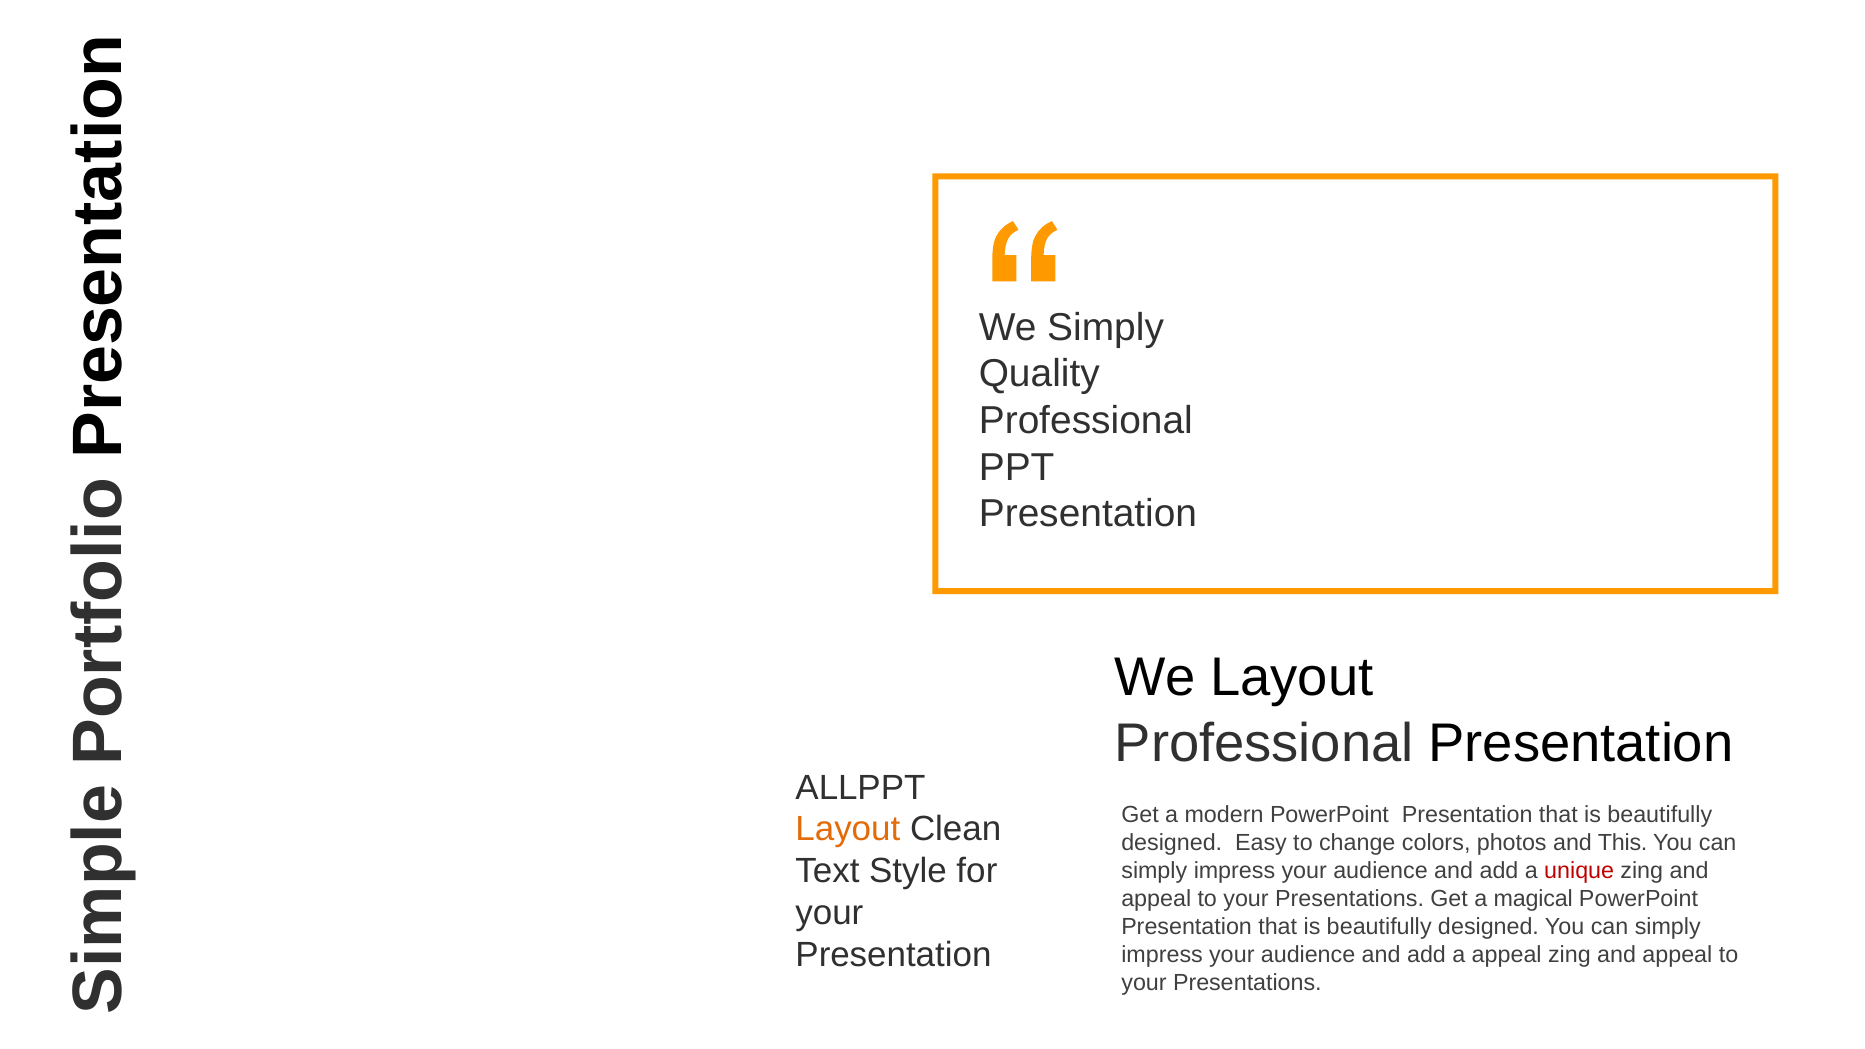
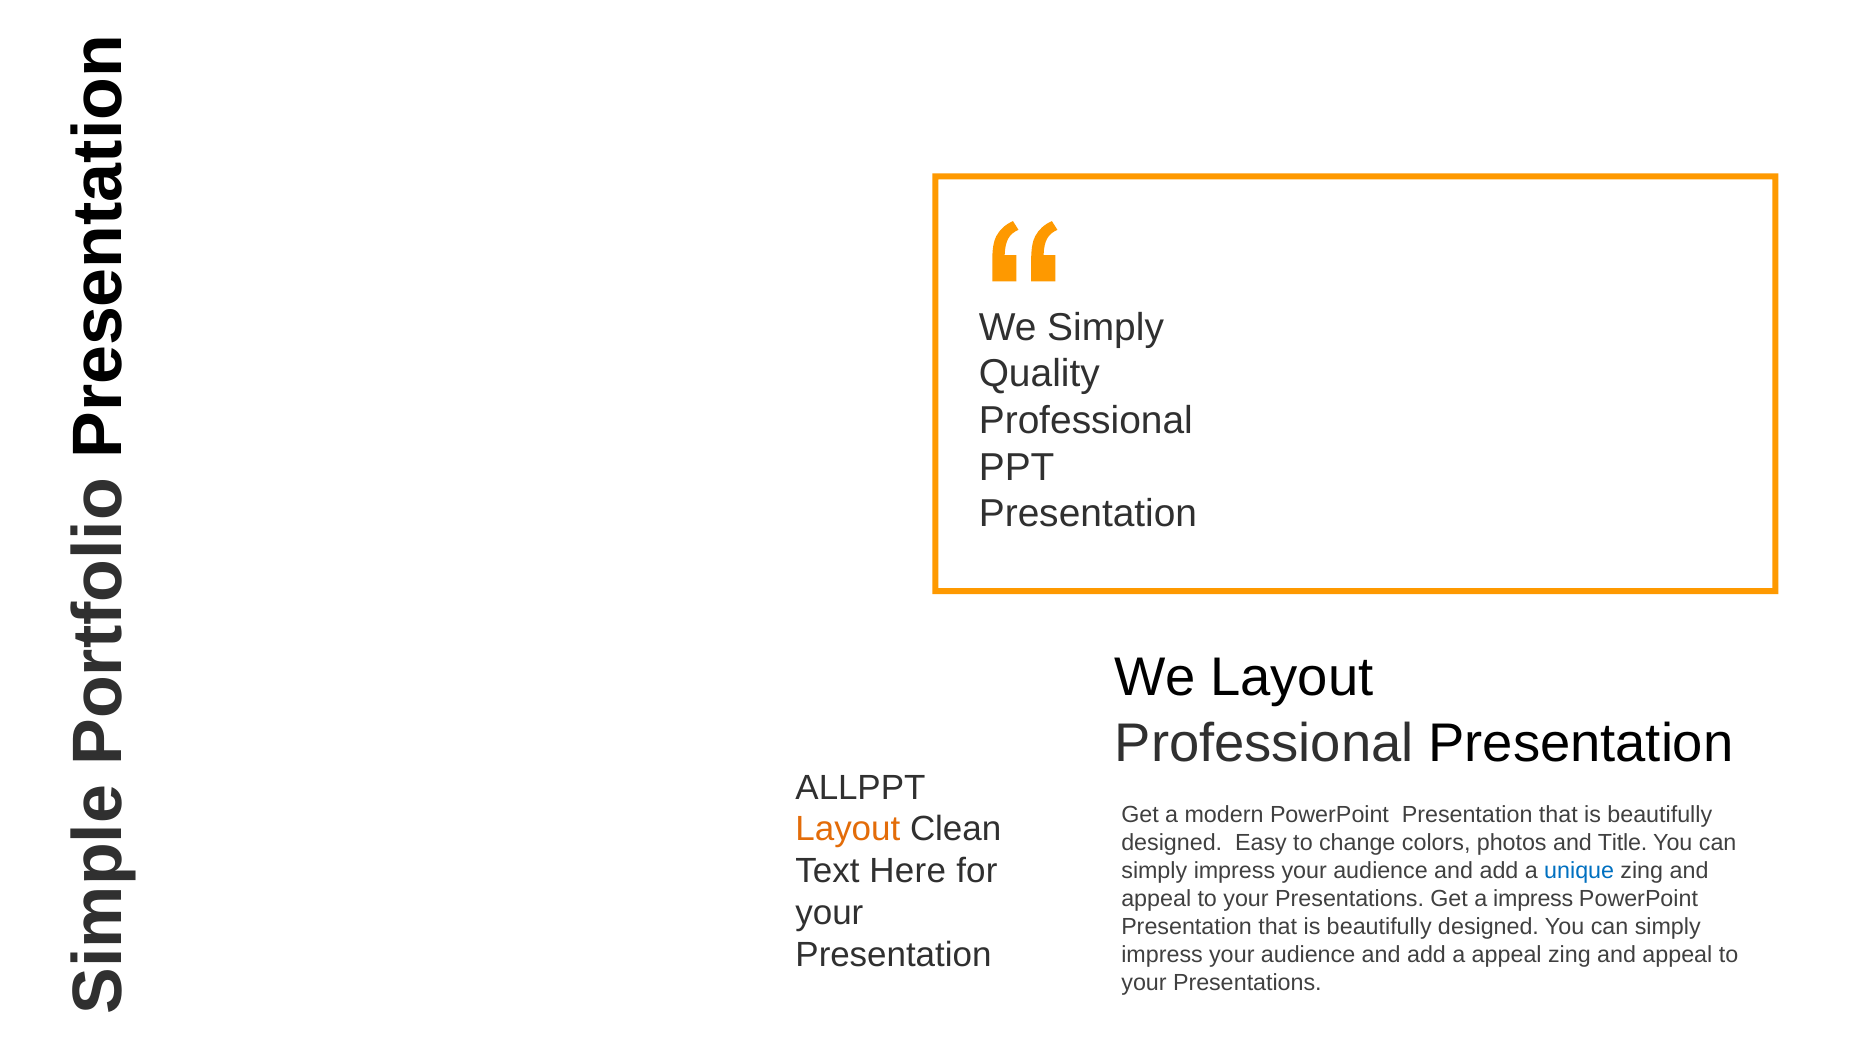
This: This -> Title (1623, 843)
Style: Style -> Here (908, 871)
unique colour: red -> blue (1579, 871)
a magical: magical -> impress (1533, 899)
